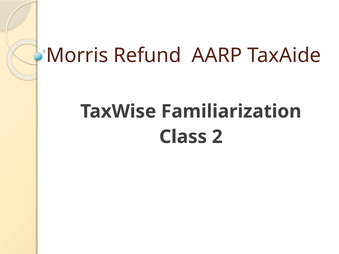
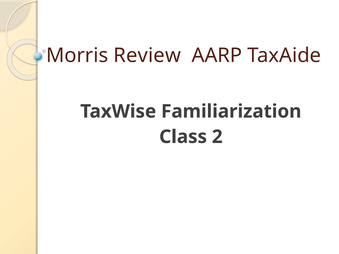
Refund: Refund -> Review (147, 56)
